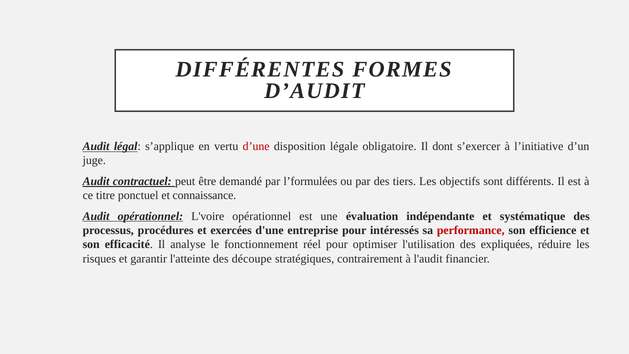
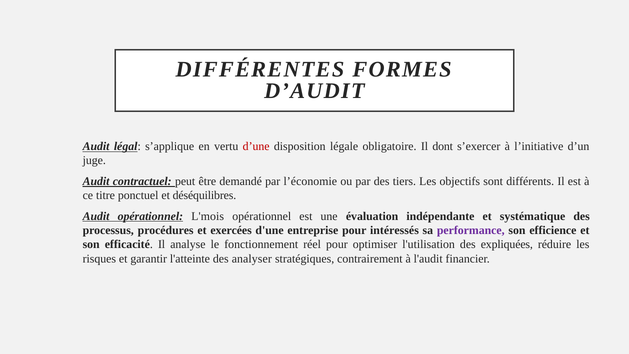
l’formulées: l’formulées -> l’économie (310, 181)
connaissance: connaissance -> déséquilibres (204, 195)
L'voire: L'voire -> L'mois (208, 216)
performance colour: red -> purple (471, 230)
découpe: découpe -> analyser (252, 259)
